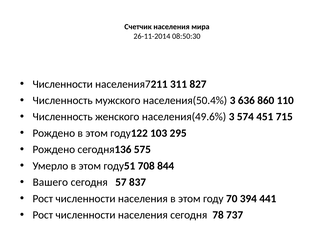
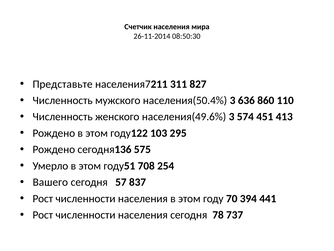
Численности: Численности -> Представьте (63, 84)
715: 715 -> 413 (284, 117)
844: 844 -> 254 (166, 166)
